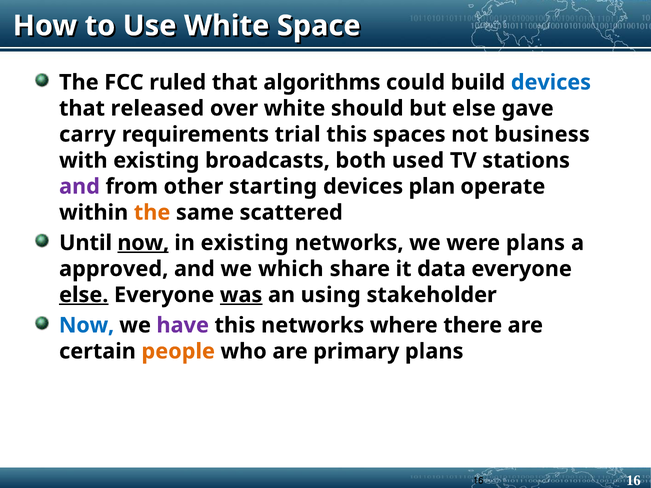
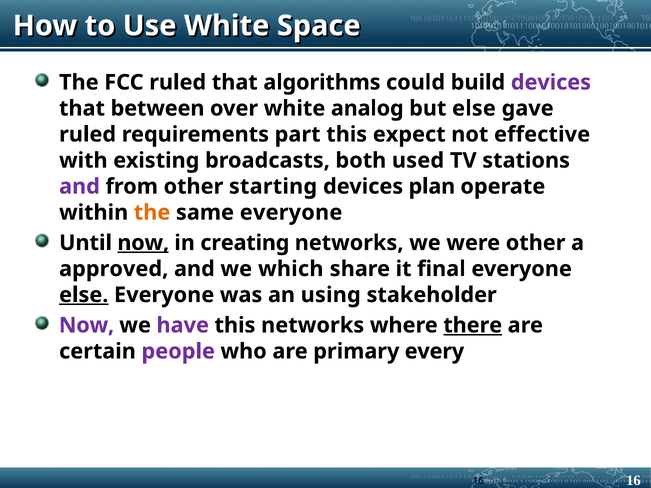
devices colour: blue -> purple (551, 82)
released: released -> between (158, 108)
should: should -> analog (367, 108)
carry: carry -> ruled (88, 135)
trial: trial -> part (298, 135)
spaces: spaces -> expect (409, 135)
business: business -> effective (542, 135)
same scattered: scattered -> everyone (291, 213)
in existing: existing -> creating (245, 243)
were plans: plans -> other (536, 243)
data: data -> final (441, 269)
was underline: present -> none (241, 295)
Now colour: blue -> purple (86, 325)
there underline: none -> present (473, 325)
people colour: orange -> purple (178, 352)
primary plans: plans -> every (434, 352)
